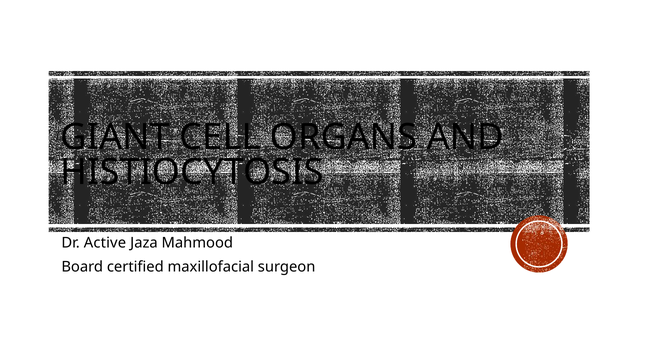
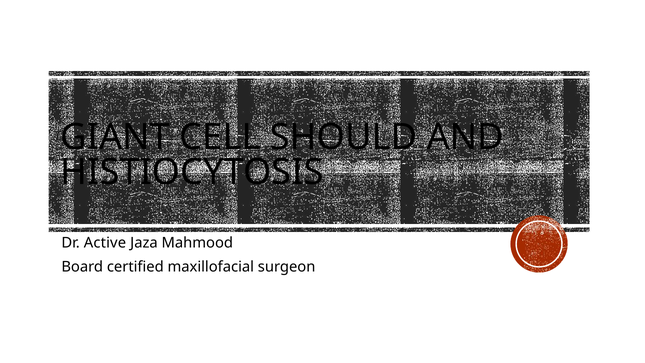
ORGANS: ORGANS -> SHOULD (344, 137)
